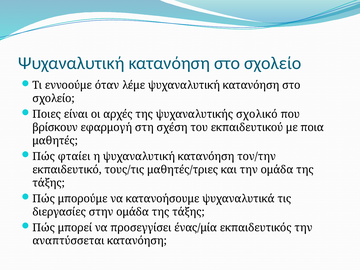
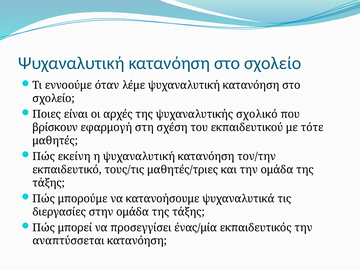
ποια: ποια -> τότε (312, 128)
φταίει: φταίει -> εκείνη (74, 156)
